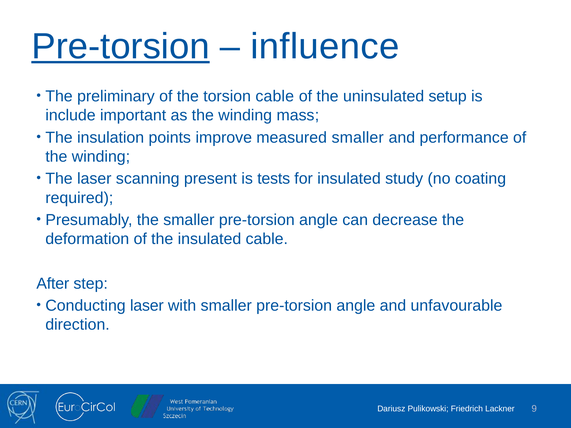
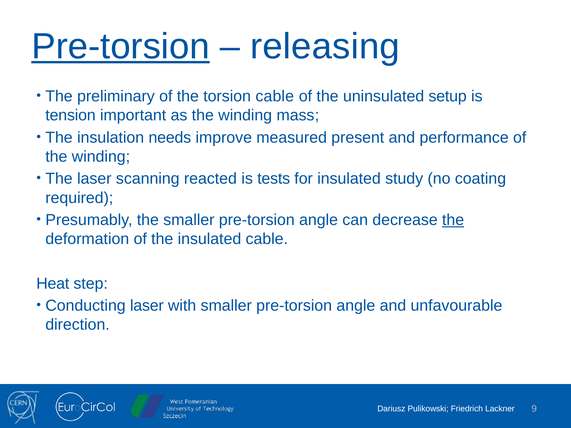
influence: influence -> releasing (325, 46)
include: include -> tension (71, 115)
points: points -> needs (170, 138)
measured smaller: smaller -> present (358, 138)
present: present -> reacted (210, 179)
the underline: none -> present (453, 220)
After: After -> Heat (53, 284)
